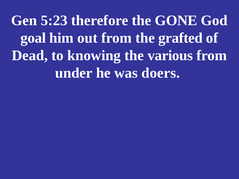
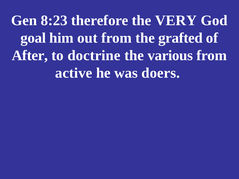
5:23: 5:23 -> 8:23 (54, 21)
GONE: GONE -> VERY (176, 21)
Dead: Dead -> After (30, 56)
knowing: knowing -> doctrine (94, 56)
under: under -> active (74, 73)
